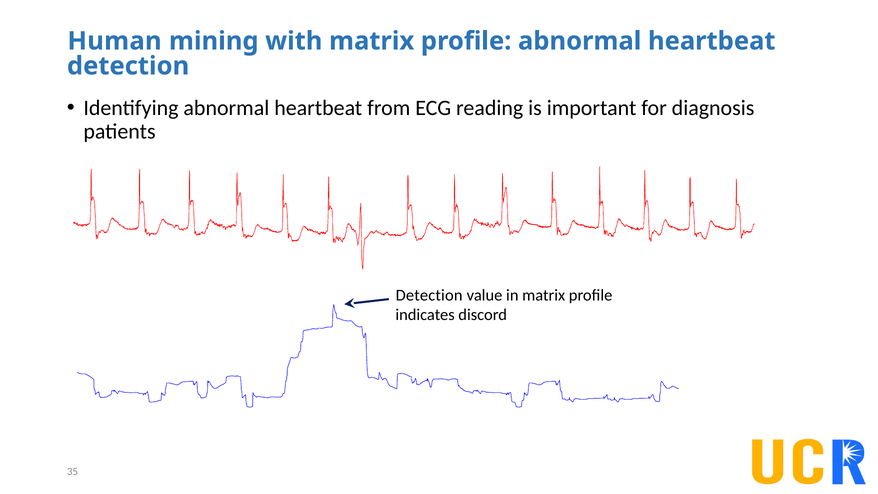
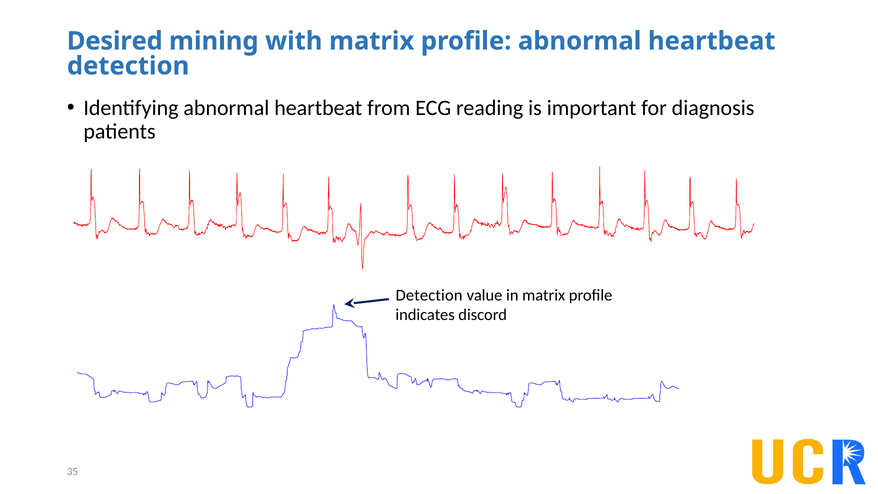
Human: Human -> Desired (115, 41)
